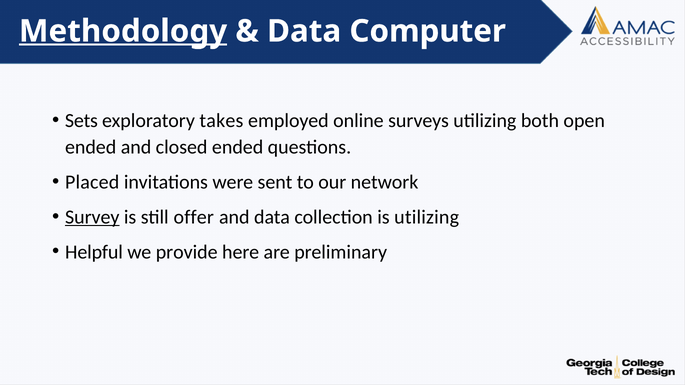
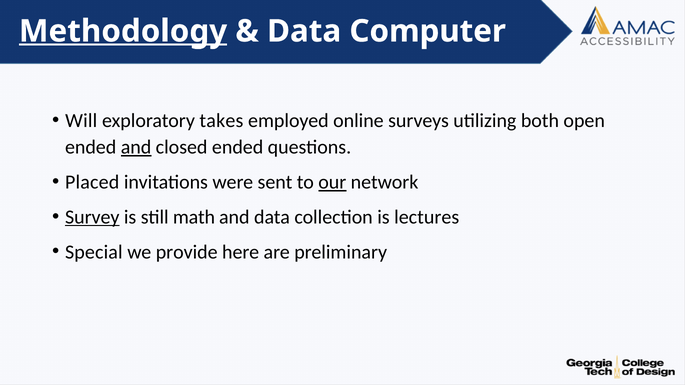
Sets: Sets -> Will (81, 121)
and underline: none -> present (136, 147)
our underline: none -> present (332, 182)
offer: offer -> math (194, 217)
is utilizing: utilizing -> lectures (427, 217)
Helpful: Helpful -> Special (94, 252)
